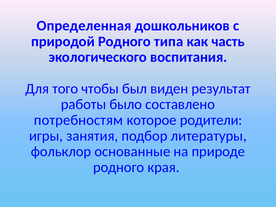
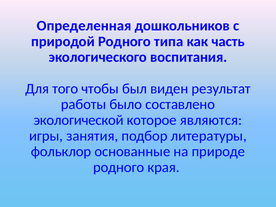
потребностям: потребностям -> экологической (79, 120)
родители: родители -> являются (211, 120)
